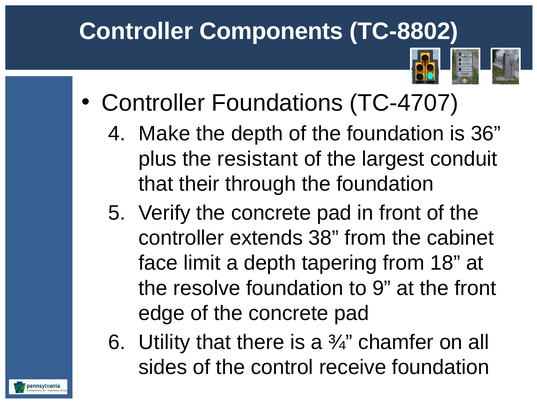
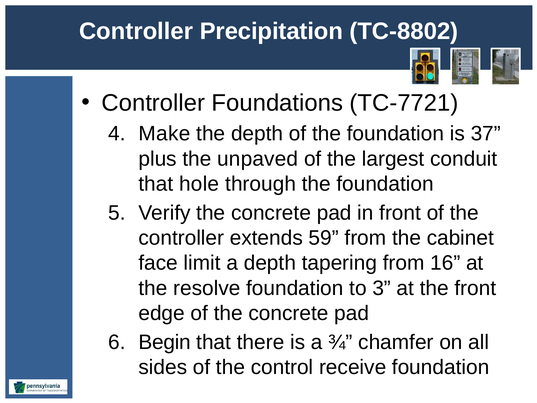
Components: Components -> Precipitation (271, 31)
TC-4707: TC-4707 -> TC-7721 (404, 103)
36: 36 -> 37 (486, 134)
resistant: resistant -> unpaved (258, 159)
their: their -> hole (199, 184)
38: 38 -> 59 (324, 238)
18: 18 -> 16 (445, 263)
9: 9 -> 3 (382, 288)
Utility: Utility -> Begin (165, 342)
